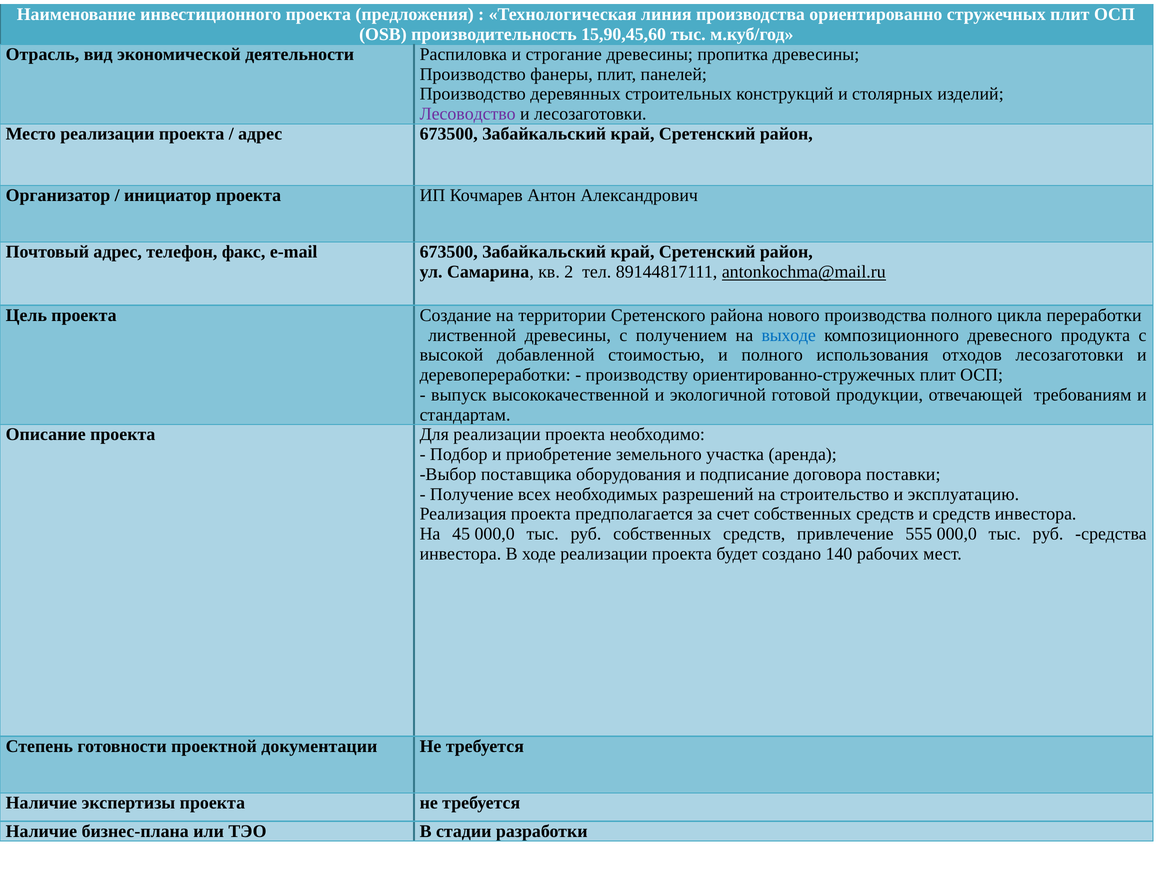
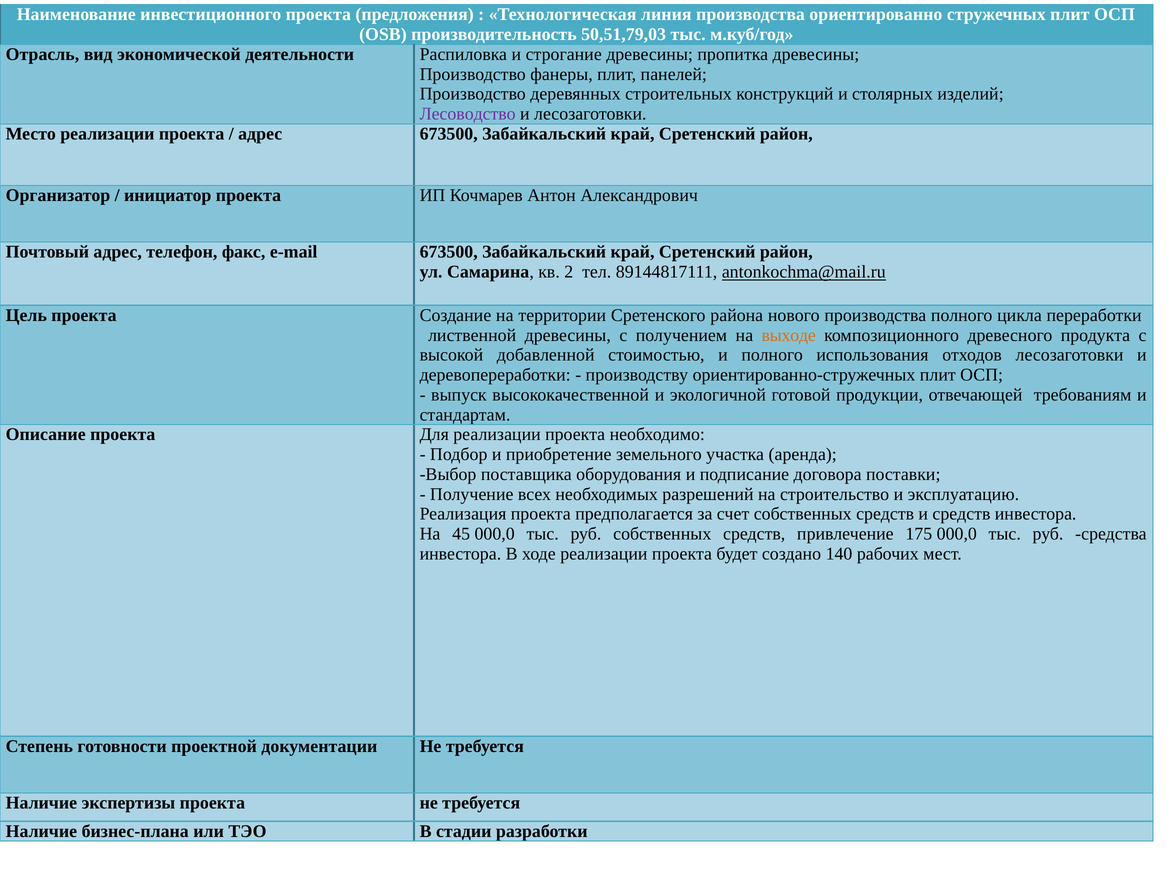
15,90,45,60: 15,90,45,60 -> 50,51,79,03 (624, 34)
выходе colour: blue -> orange (789, 335)
555: 555 -> 175 (919, 533)
